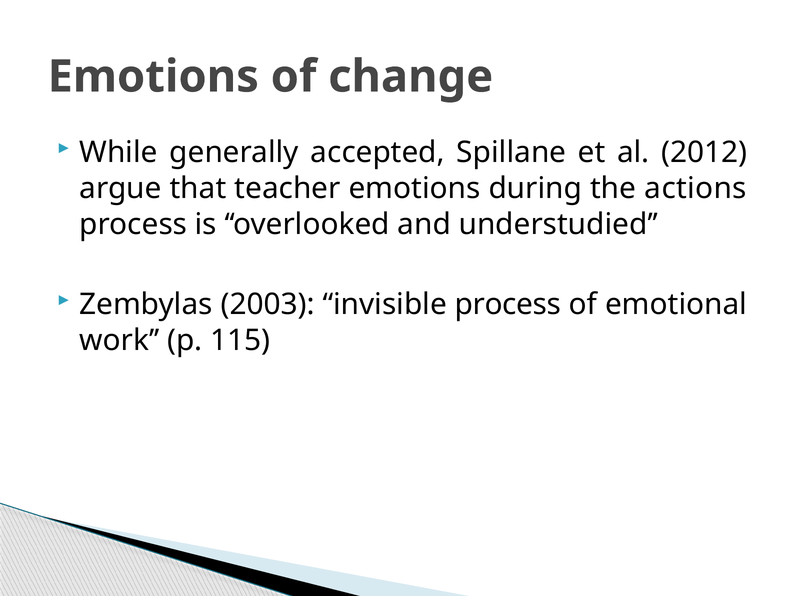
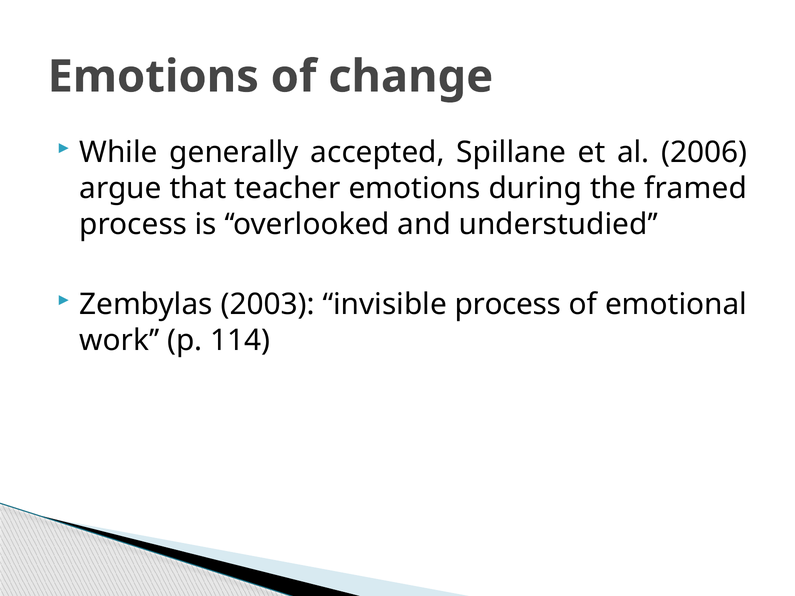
2012: 2012 -> 2006 (704, 153)
actions: actions -> framed (696, 188)
115: 115 -> 114 (240, 341)
